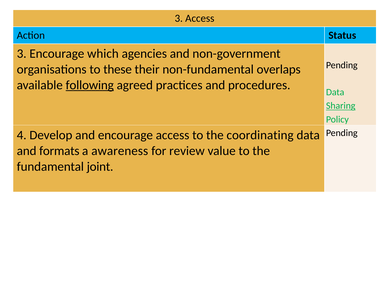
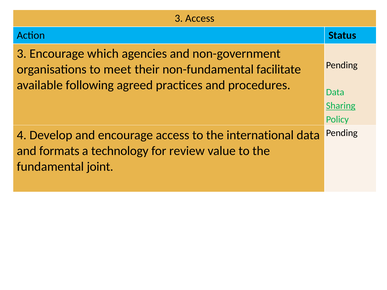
these: these -> meet (117, 69)
overlaps: overlaps -> facilitate (279, 69)
following underline: present -> none (90, 85)
coordinating: coordinating -> international (260, 135)
awareness: awareness -> technology (120, 151)
